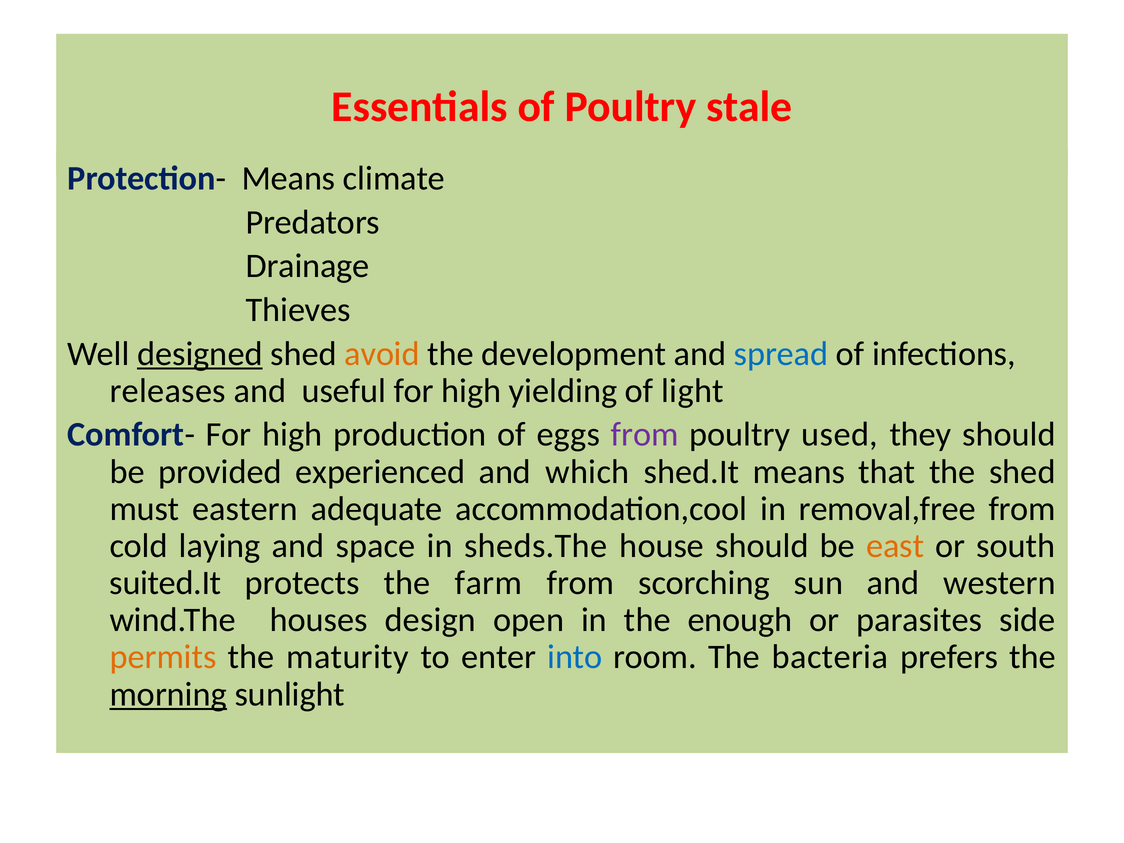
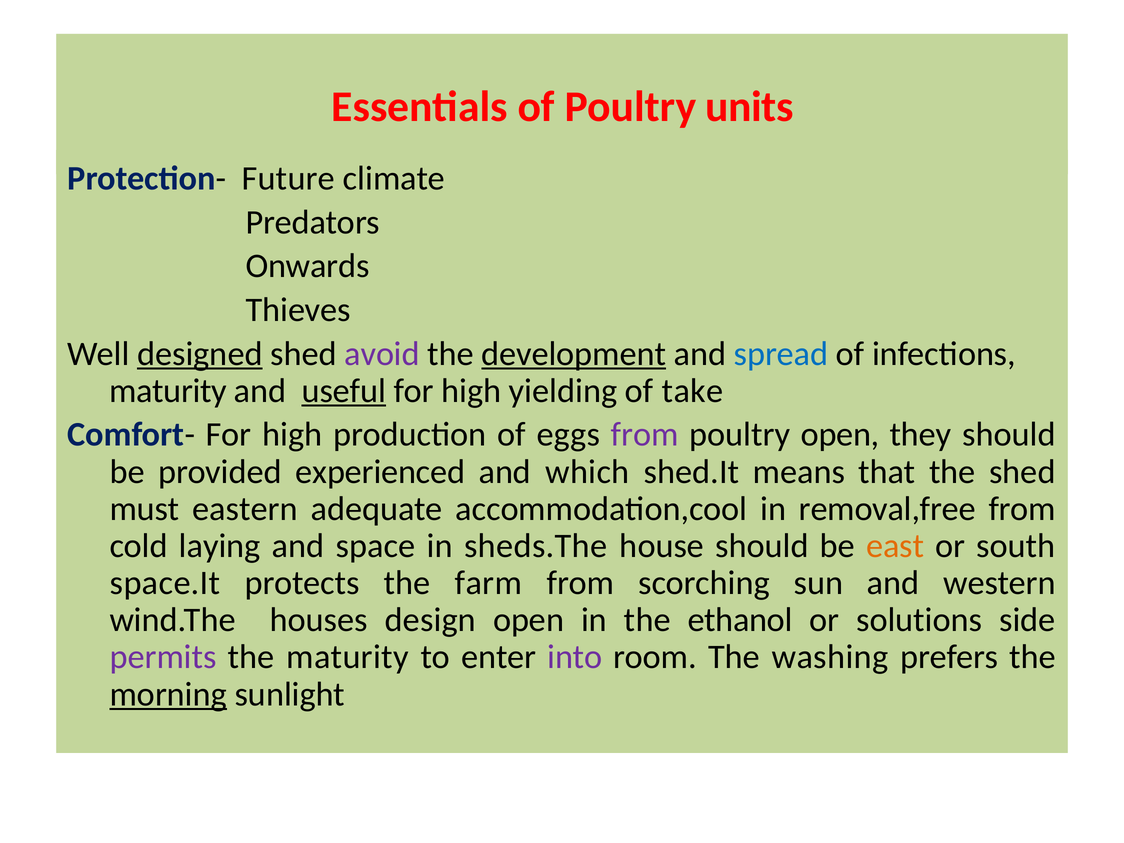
stale: stale -> units (749, 107)
Protection- Means: Means -> Future (288, 179)
Drainage: Drainage -> Onwards (308, 266)
avoid colour: orange -> purple (382, 354)
development underline: none -> present (574, 354)
releases: releases -> maturity (168, 391)
useful underline: none -> present (344, 391)
light: light -> take (693, 391)
poultry used: used -> open (840, 435)
suited.It: suited.It -> space.It (165, 583)
enough: enough -> ethanol (740, 620)
parasites: parasites -> solutions (919, 620)
permits colour: orange -> purple (163, 657)
into colour: blue -> purple (575, 657)
bacteria: bacteria -> washing (830, 657)
